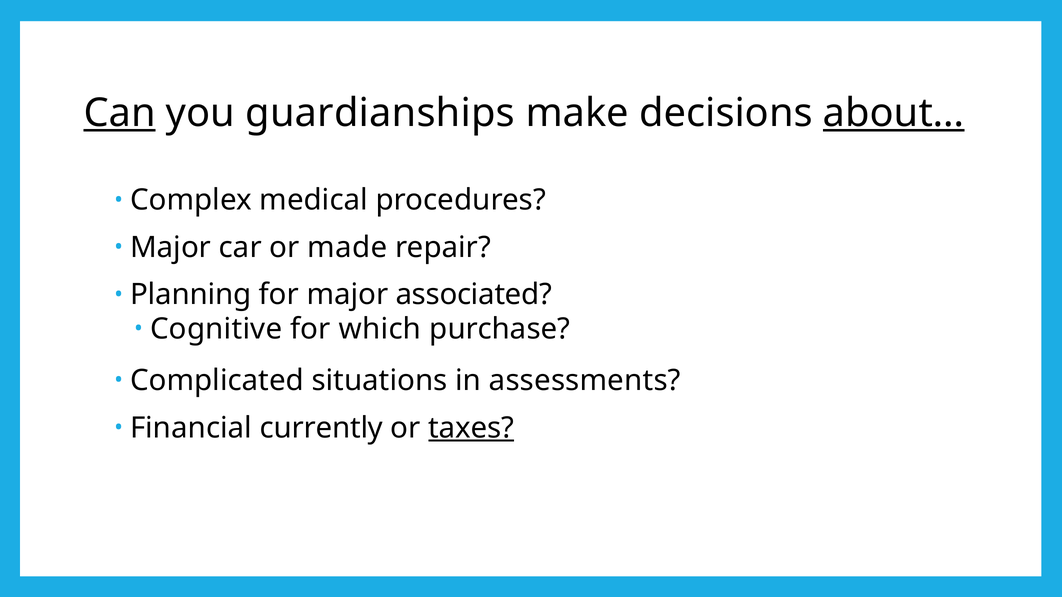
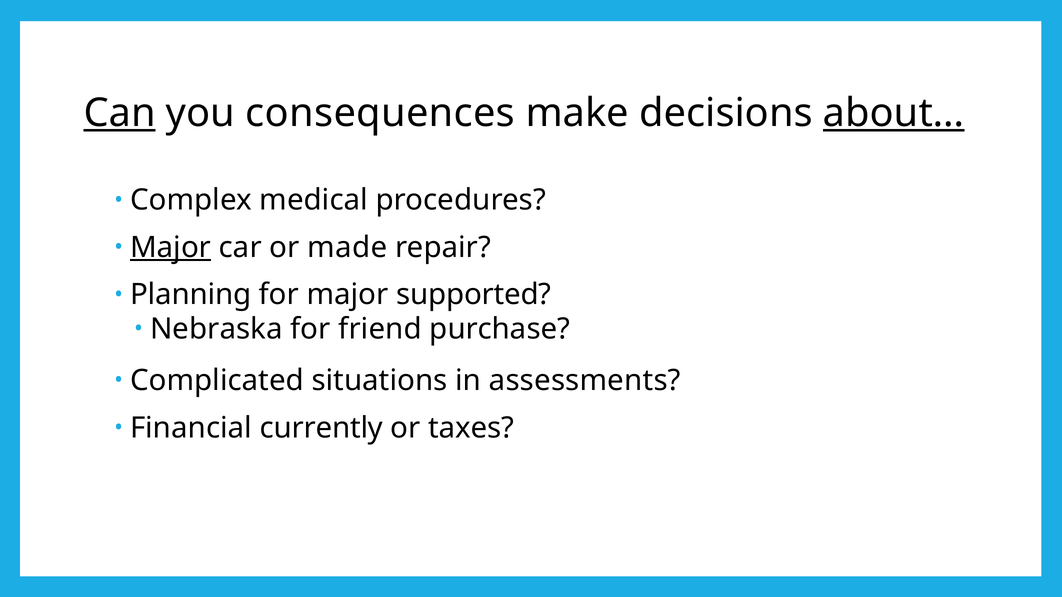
guardianships: guardianships -> consequences (380, 113)
Major underline: none -> present (171, 248)
associated: associated -> supported (474, 295)
Cognitive: Cognitive -> Nebraska (216, 329)
which: which -> friend (380, 329)
taxes underline: present -> none (471, 428)
